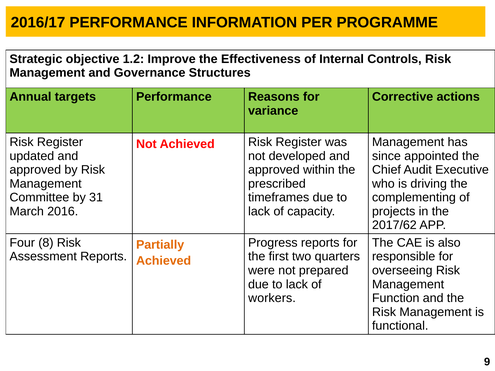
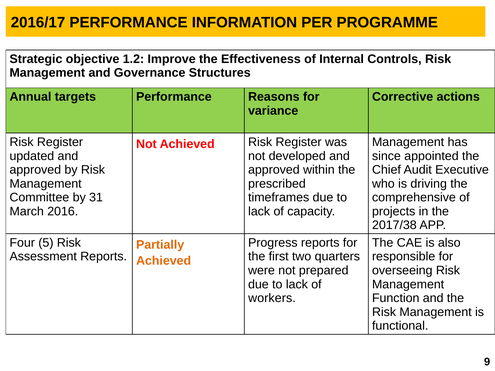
complementing: complementing -> comprehensive (414, 198)
2017/62: 2017/62 -> 2017/38 (394, 225)
8: 8 -> 5 (46, 243)
